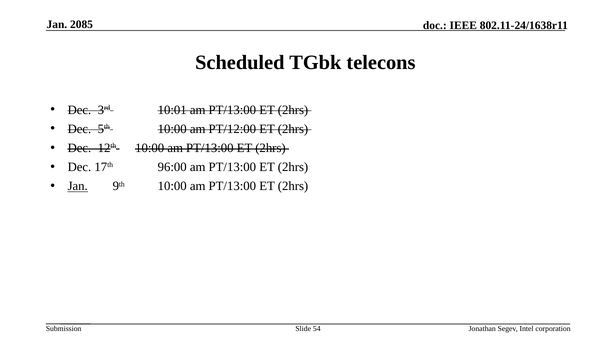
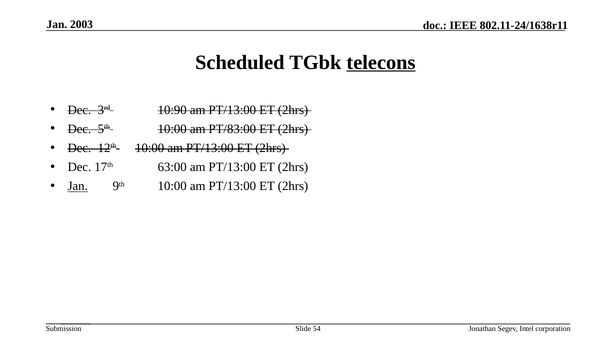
2085: 2085 -> 2003 (82, 24)
telecons underline: none -> present (381, 62)
10:01: 10:01 -> 10:90 (172, 110)
PT/12:00: PT/12:00 -> PT/83:00 (232, 129)
96:00: 96:00 -> 63:00 (172, 167)
